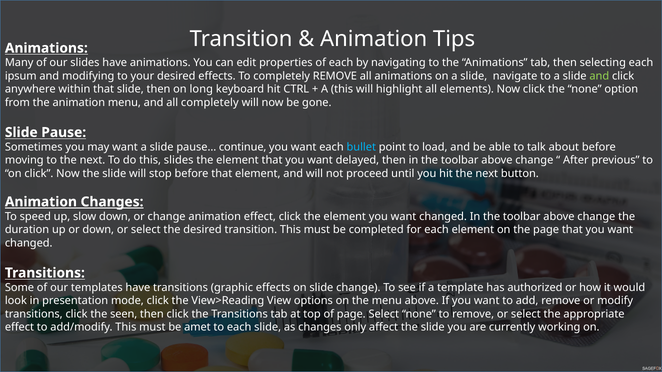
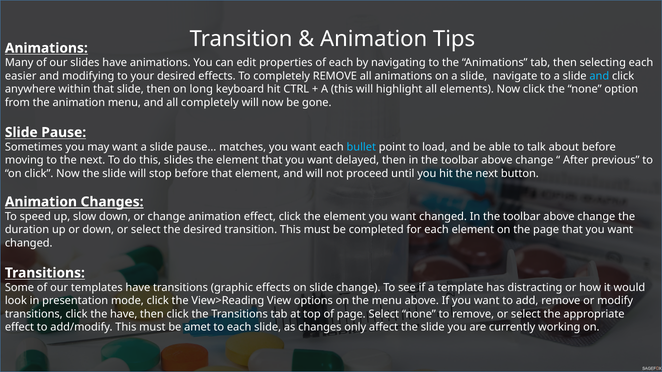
ipsum: ipsum -> easier (21, 76)
and colour: light green -> light blue (599, 76)
continue: continue -> matches (243, 147)
authorized: authorized -> distracting (535, 288)
the seen: seen -> have (124, 314)
